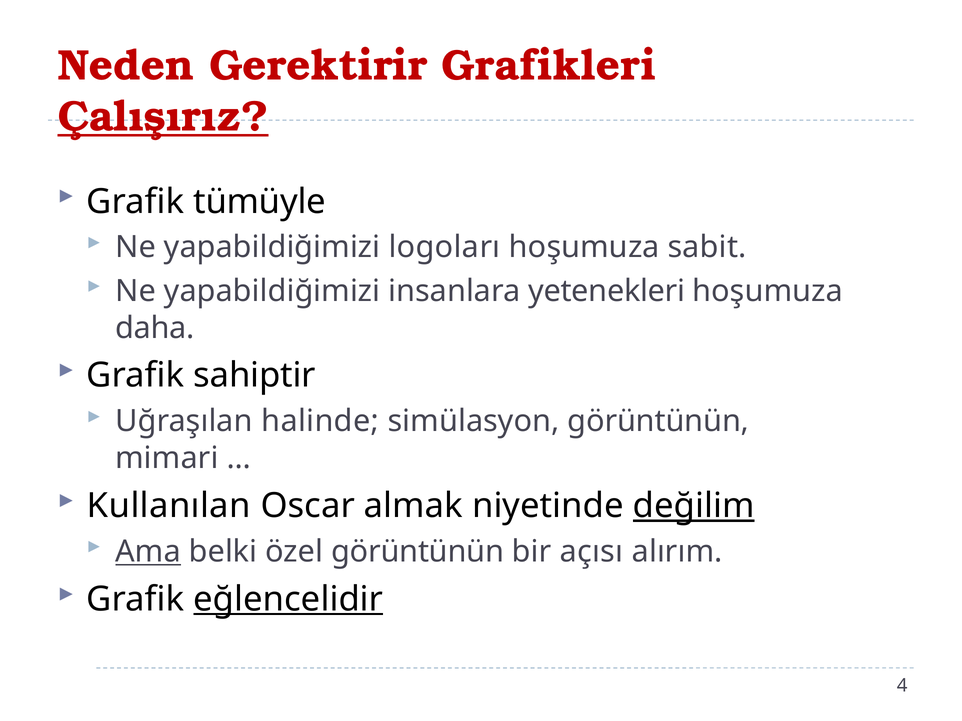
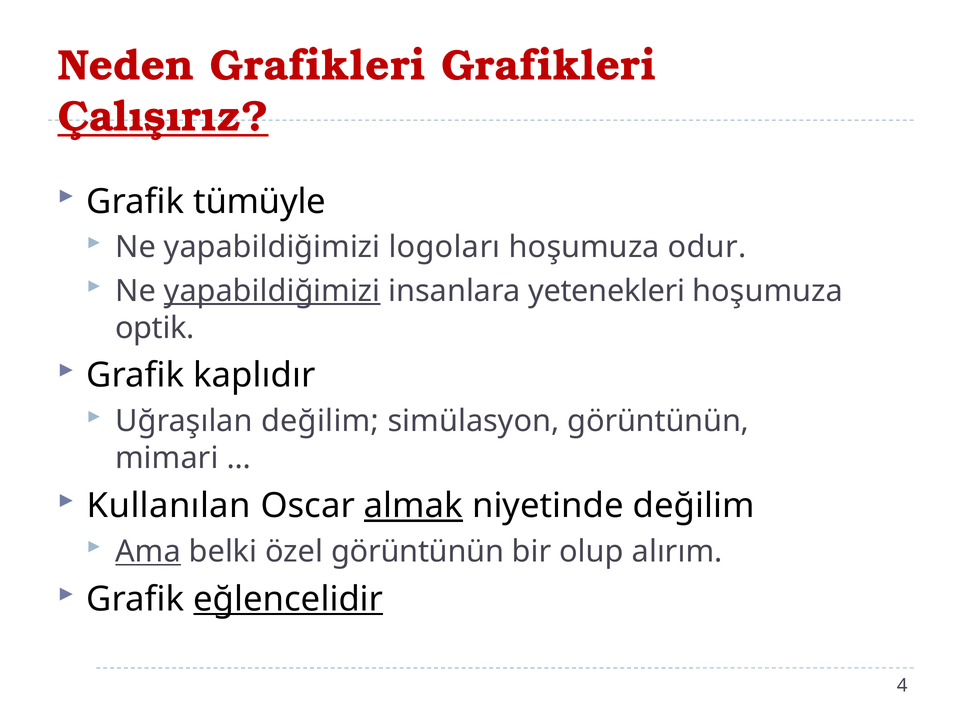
Neden Gerektirir: Gerektirir -> Grafikleri (318, 66)
sabit: sabit -> odur (707, 248)
yapabildiğimizi underline: none -> present (272, 291)
daha: daha -> optik (155, 328)
sahiptir: sahiptir -> kaplıdır (254, 376)
Uğraşılan halinde: halinde -> değilim (320, 422)
almak underline: none -> present (413, 506)
değilim underline: present -> none (694, 506)
açısı: açısı -> olup (592, 552)
